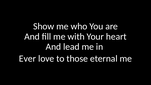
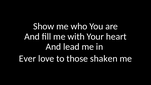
eternal: eternal -> shaken (104, 58)
